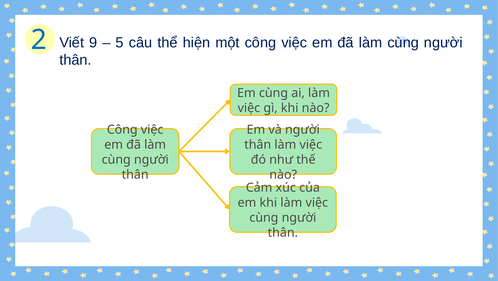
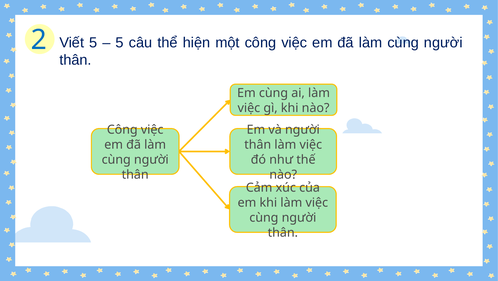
Viết 9: 9 -> 5 (93, 43)
